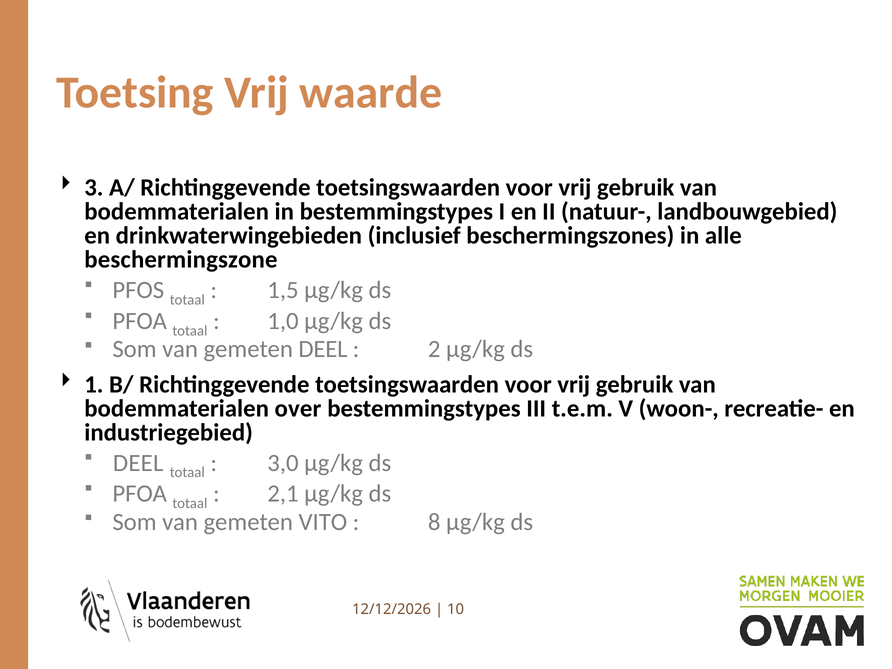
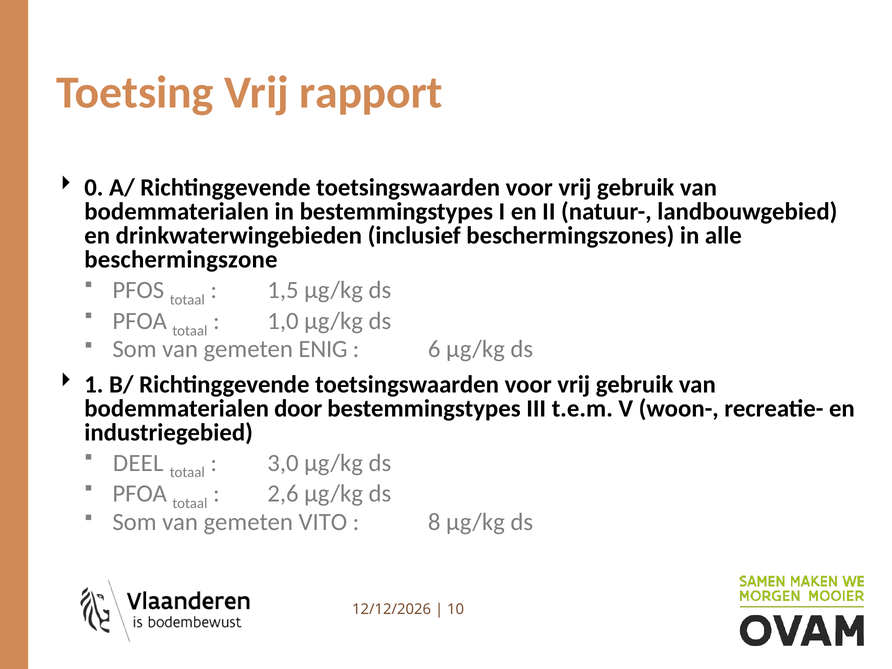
waarde: waarde -> rapport (371, 92)
3: 3 -> 0 (94, 187)
gemeten DEEL: DEEL -> ENIG (323, 349)
2: 2 -> 6 (434, 349)
over: over -> door (298, 408)
2,1: 2,1 -> 2,6 (283, 494)
